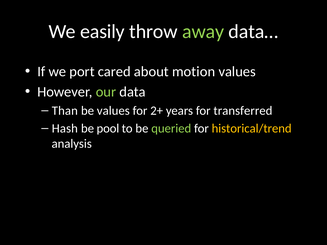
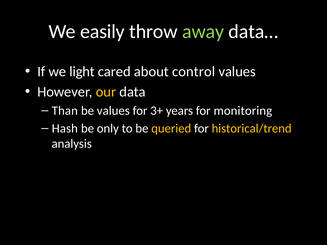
port: port -> light (82, 72)
motion: motion -> control (194, 72)
our colour: light green -> yellow (106, 92)
2+: 2+ -> 3+ (157, 111)
transferred: transferred -> monitoring (243, 111)
pool: pool -> only (108, 129)
queried colour: light green -> yellow (171, 129)
